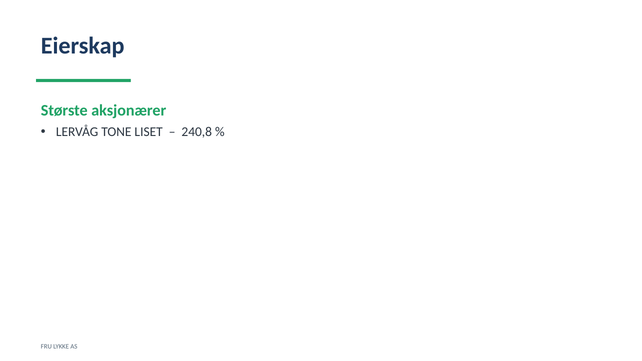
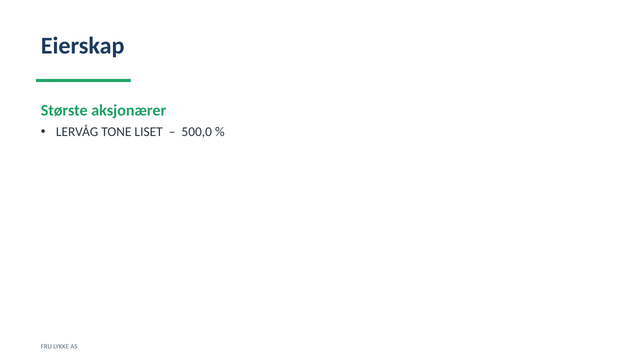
240,8: 240,8 -> 500,0 (197, 132)
